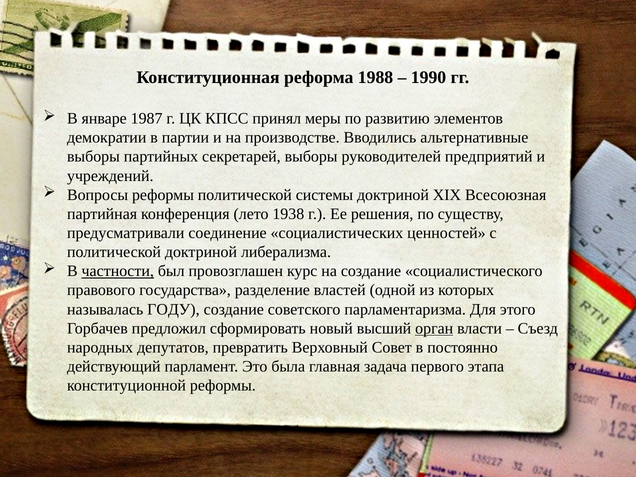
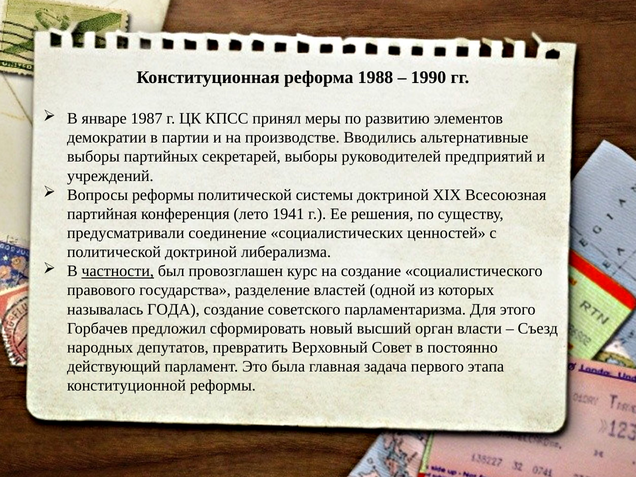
1938: 1938 -> 1941 (288, 214)
ГОДУ: ГОДУ -> ГОДА (173, 309)
орган underline: present -> none (434, 328)
